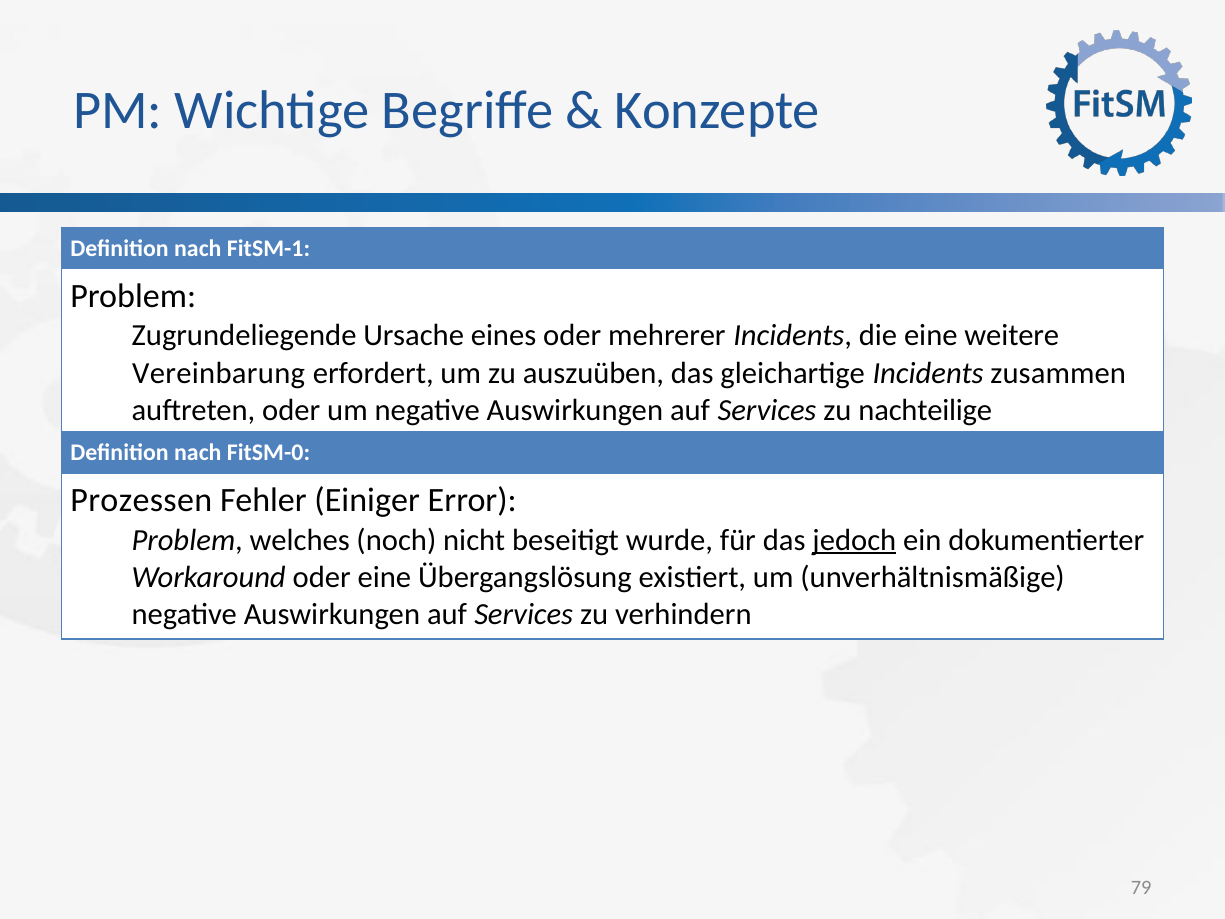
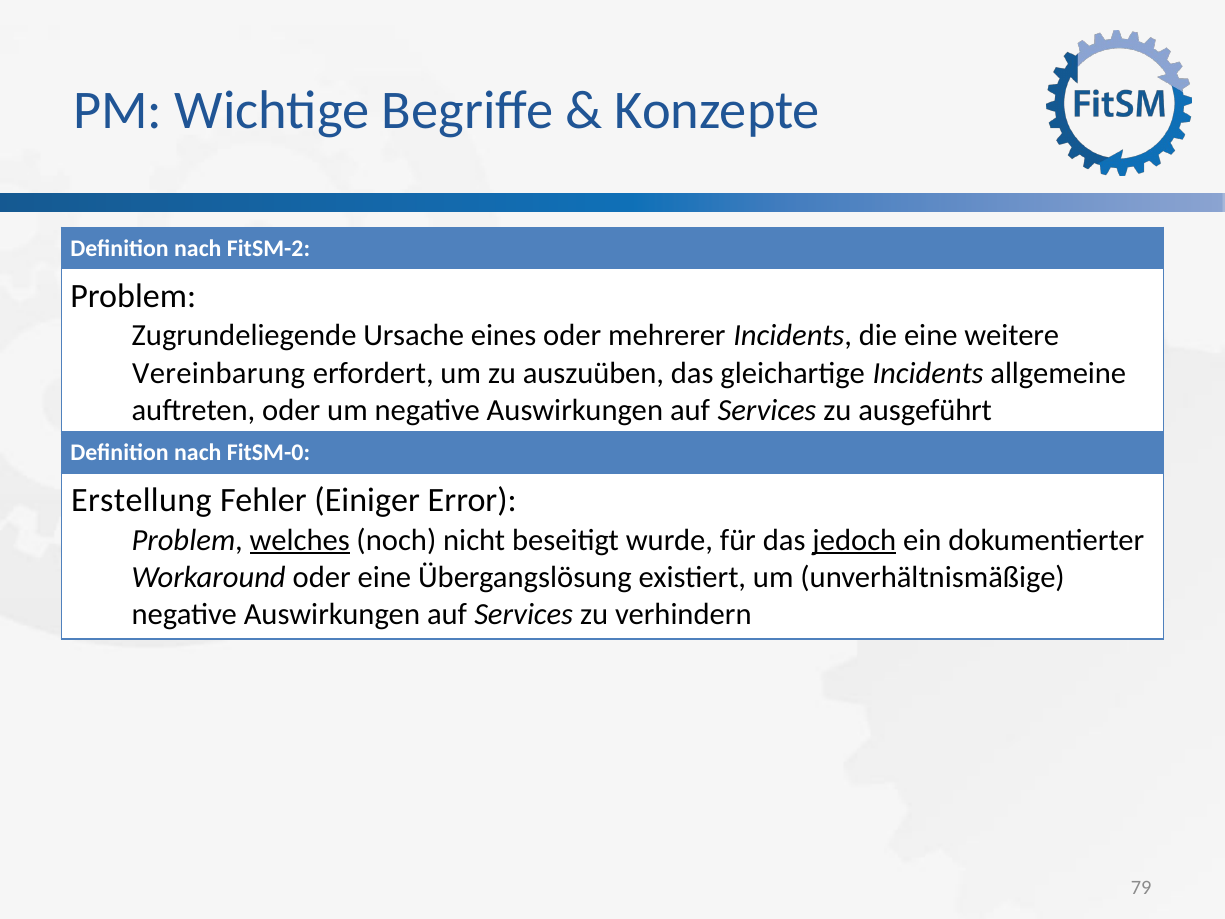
FitSM-1: FitSM-1 -> FitSM-2 (269, 248)
zusammen: zusammen -> allgemeine (1058, 373)
nachteilige: nachteilige -> ausgeführt (925, 410)
Prozessen: Prozessen -> Erstellung (141, 500)
welches underline: none -> present (300, 540)
